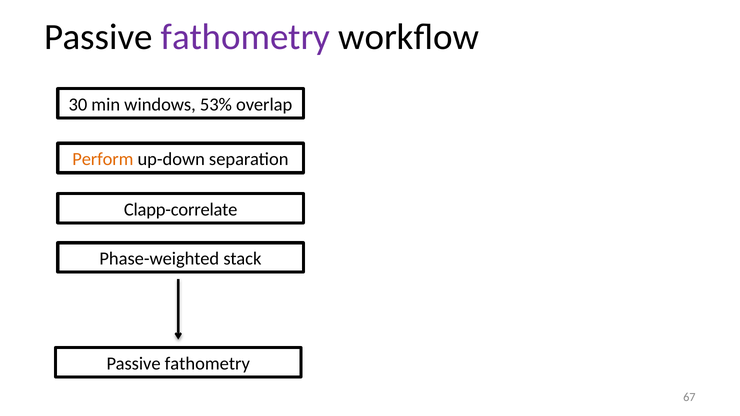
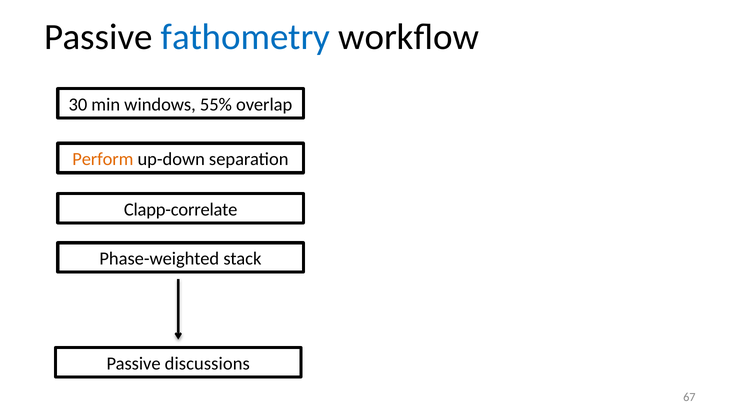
fathometry colour: purple -> blue (246, 37)
53%: 53% -> 55% (216, 105)
fathometry: fathometry -> discussions (207, 364)
